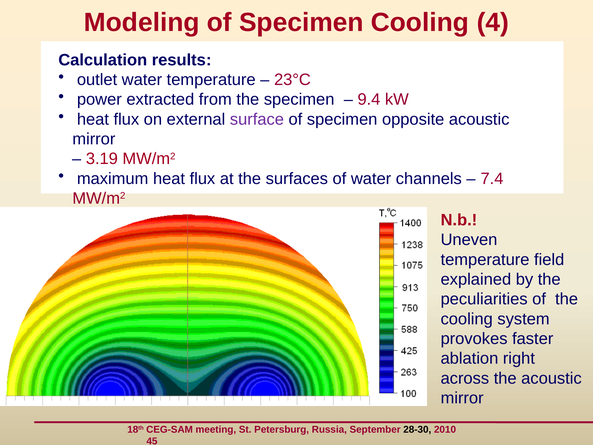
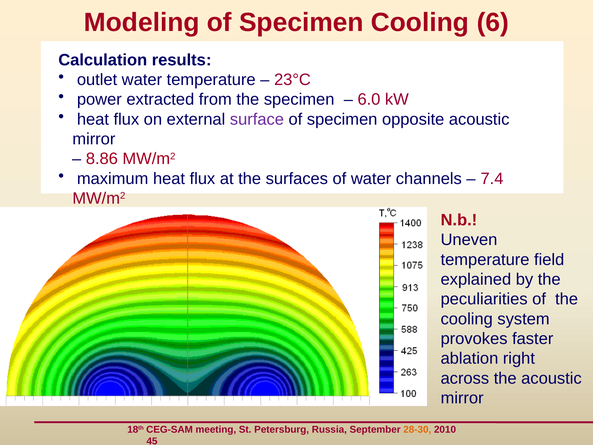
4: 4 -> 6 (493, 23)
9.4: 9.4 -> 6.0 (369, 99)
3.19: 3.19 -> 8.86 (102, 159)
28-30 colour: black -> orange (417, 429)
